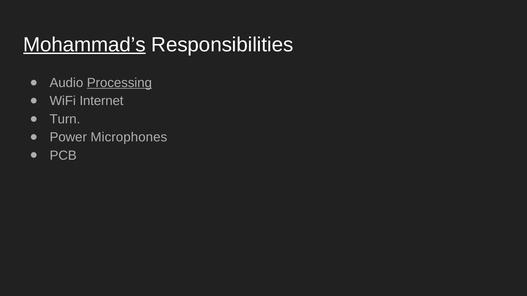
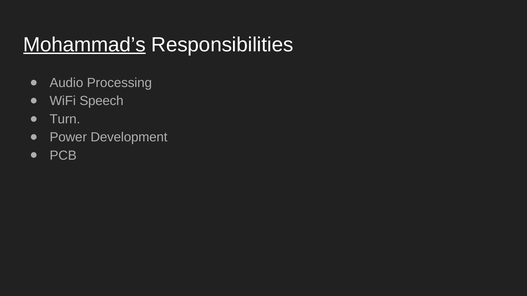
Processing underline: present -> none (119, 83)
Internet: Internet -> Speech (102, 101)
Microphones: Microphones -> Development (129, 137)
